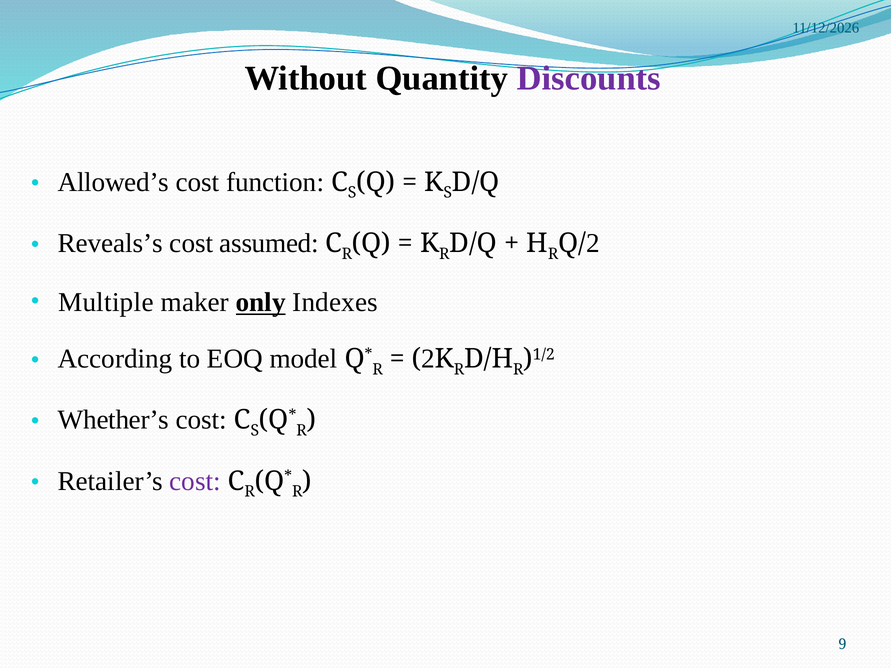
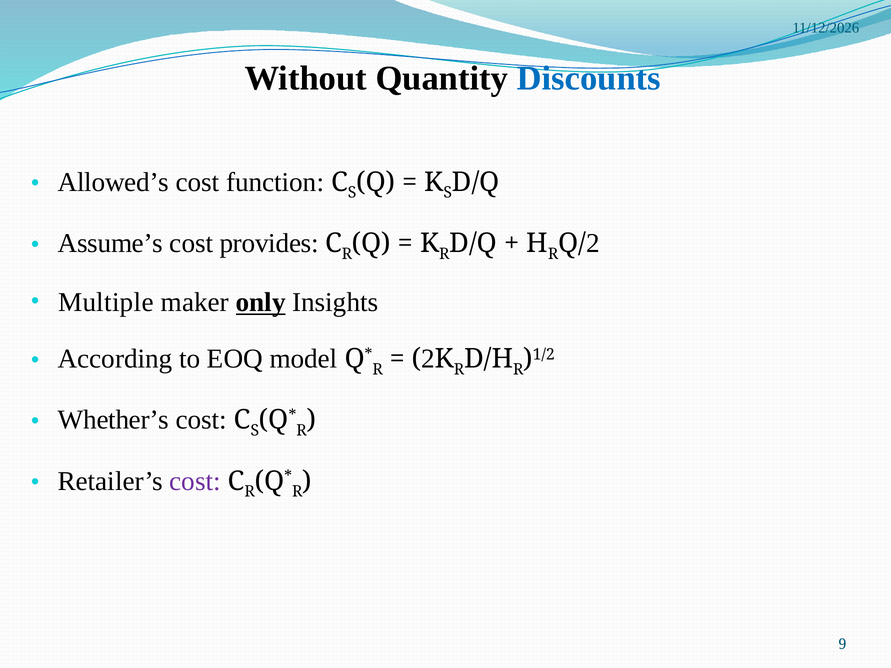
Discounts colour: purple -> blue (589, 78)
Reveals’s: Reveals’s -> Assume’s (110, 243)
assumed: assumed -> provides (269, 243)
Indexes: Indexes -> Insights (335, 302)
